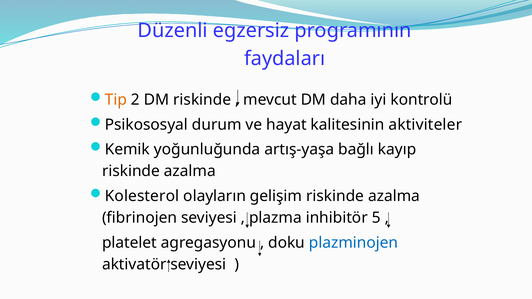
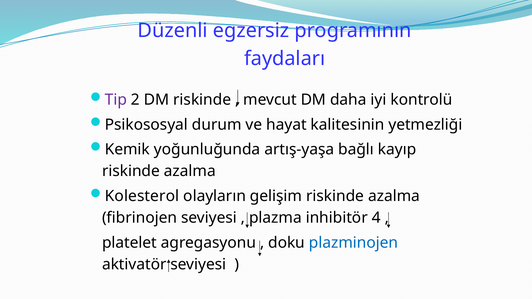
Tip colour: orange -> purple (116, 100)
aktiviteler: aktiviteler -> yetmezliği (425, 125)
5: 5 -> 4 (376, 218)
